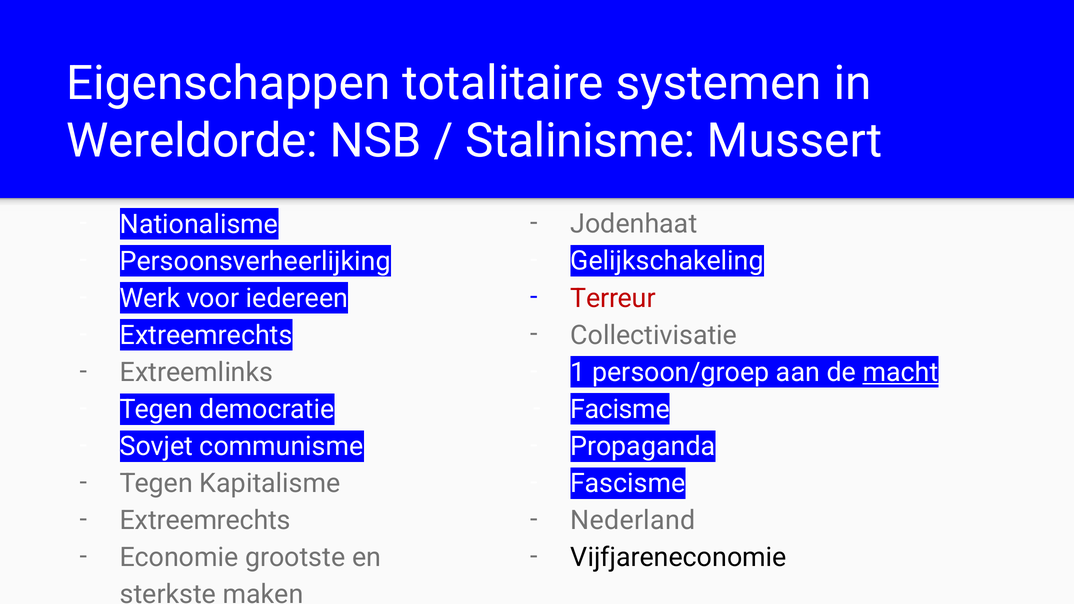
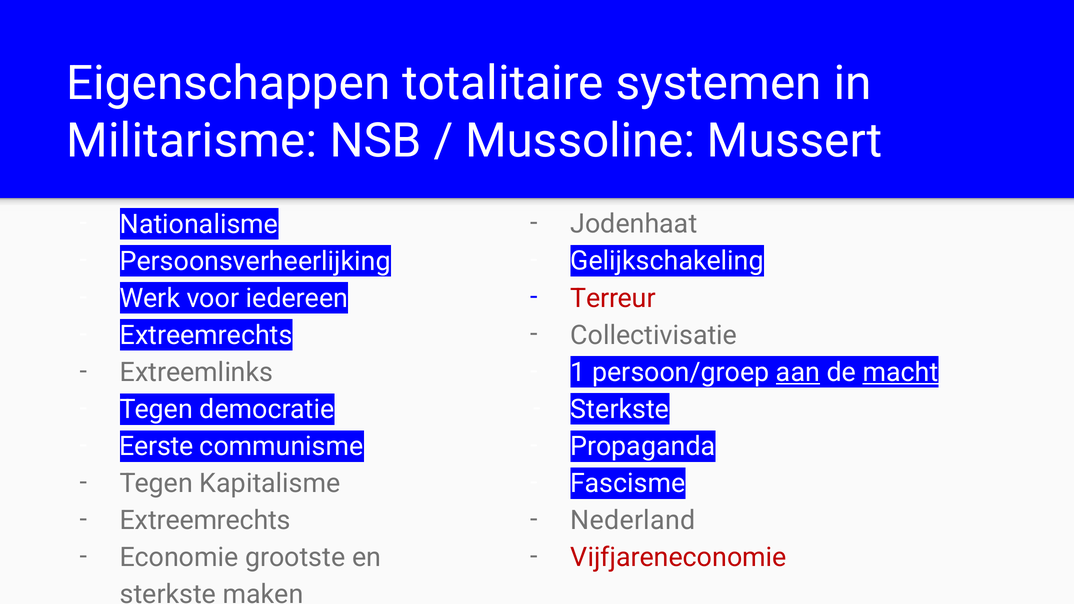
Wereldorde: Wereldorde -> Militarisme (192, 141)
Stalinisme: Stalinisme -> Mussoline (580, 141)
aan underline: none -> present (798, 372)
Facisme: Facisme -> Sterkste (620, 409)
Sovjet: Sovjet -> Eerste (156, 446)
Vijfjareneconomie colour: black -> red (679, 558)
